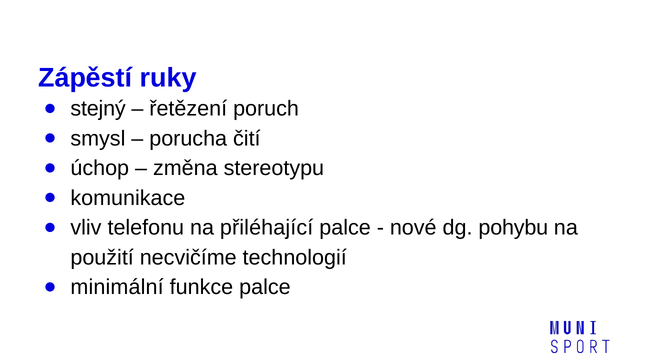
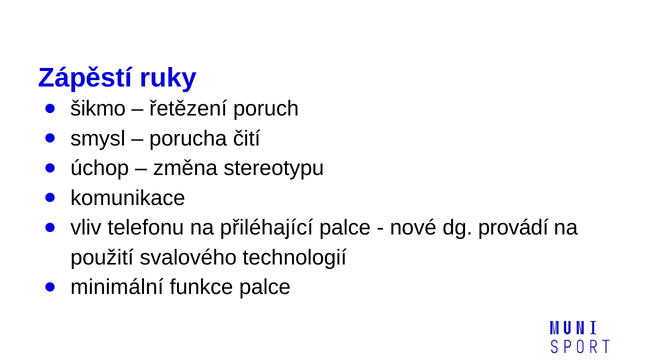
stejný: stejný -> šikmo (98, 108)
pohybu: pohybu -> provádí (513, 227)
necvičíme: necvičíme -> svalového (188, 257)
